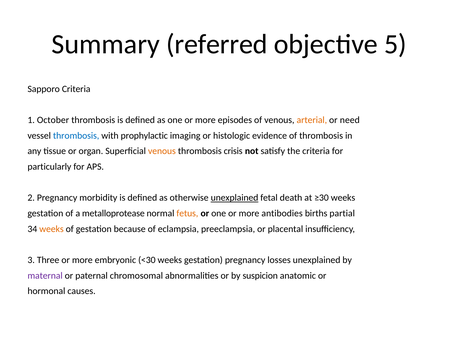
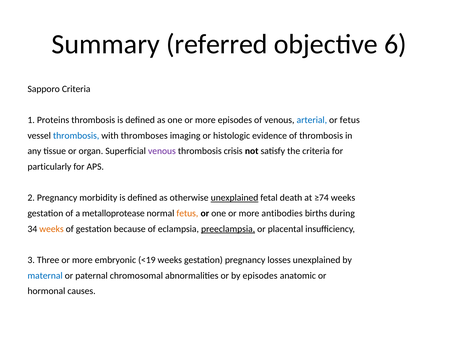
5: 5 -> 6 (395, 44)
October: October -> Proteins (53, 120)
arterial colour: orange -> blue (312, 120)
or need: need -> fetus (350, 120)
prophylactic: prophylactic -> thromboses (144, 136)
venous colour: orange -> purple (162, 151)
≥30: ≥30 -> ≥74 (321, 198)
partial: partial -> during (342, 213)
preeclampsia underline: none -> present (228, 229)
<30: <30 -> <19 (147, 260)
maternal colour: purple -> blue (45, 276)
by suspicion: suspicion -> episodes (260, 276)
